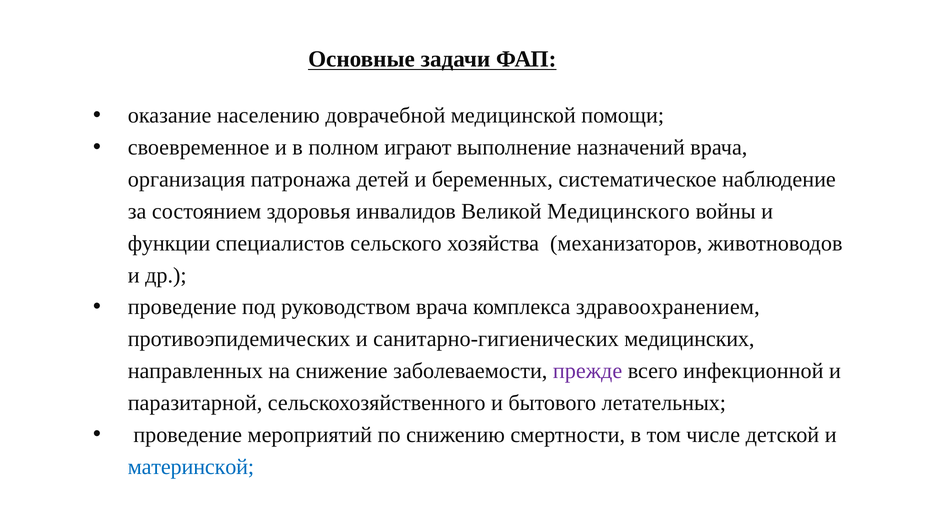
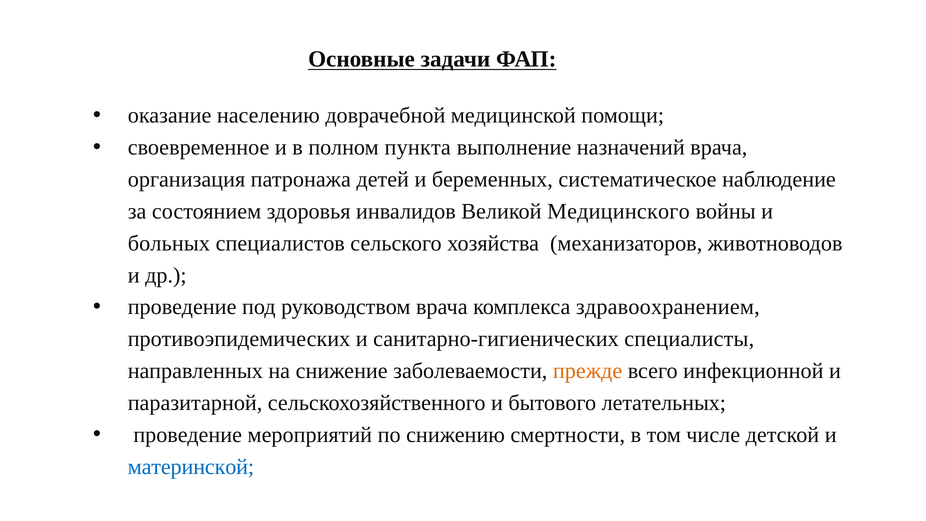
играют: играют -> пункта (418, 148)
функции: функции -> больных (169, 243)
медицинских: медицинских -> специалисты (689, 339)
прежде colour: purple -> orange (588, 371)
